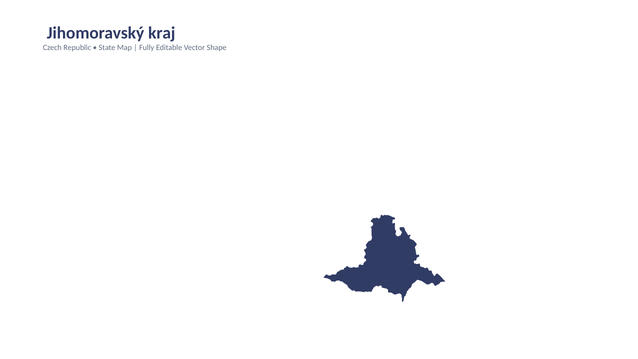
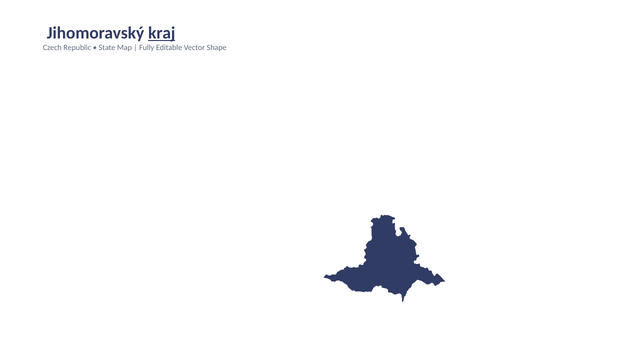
kraj underline: none -> present (162, 33)
